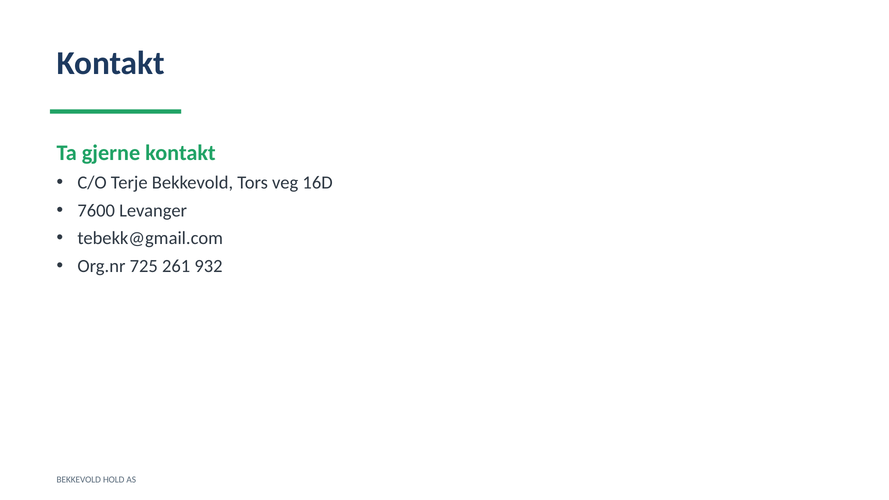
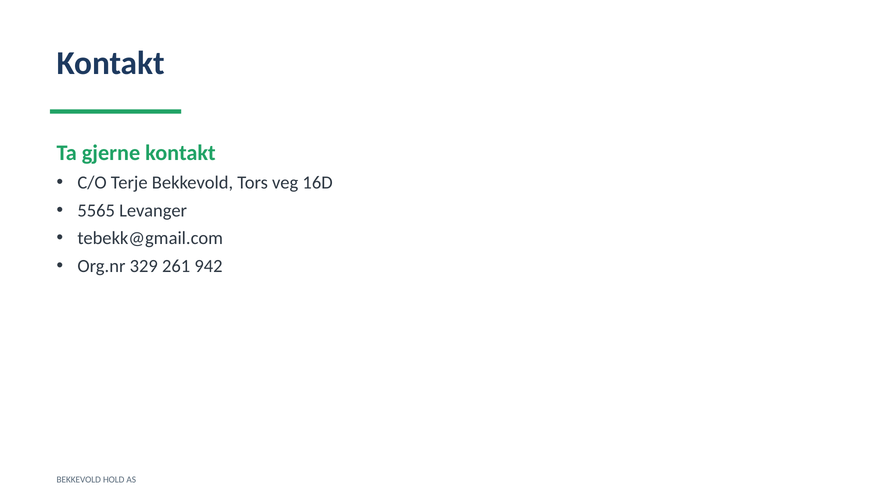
7600: 7600 -> 5565 (96, 211)
725: 725 -> 329 (144, 266)
932: 932 -> 942 (209, 266)
